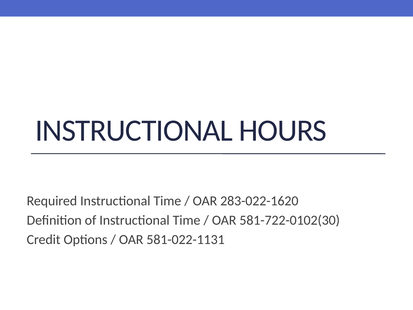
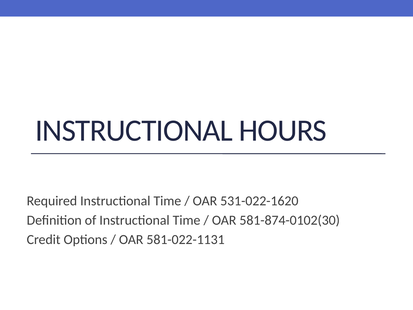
283-022-1620: 283-022-1620 -> 531-022-1620 (259, 201)
581-722-0102(30: 581-722-0102(30 -> 581-874-0102(30 (290, 220)
